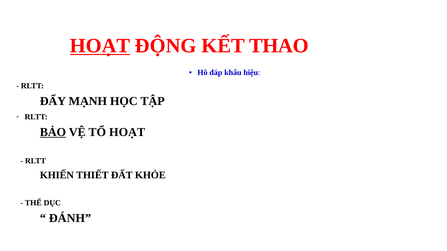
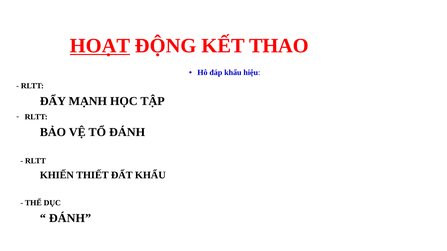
BẢO underline: present -> none (53, 132)
TỔ HOẠT: HOẠT -> ĐÁNH (127, 132)
ĐẤT KHỎE: KHỎE -> KHẨU (150, 176)
